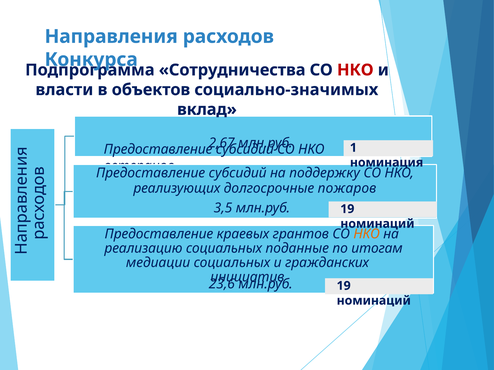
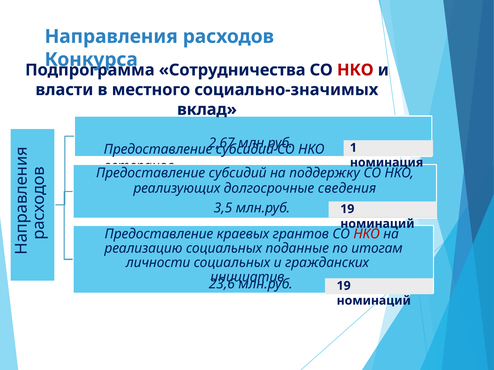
объектов: объектов -> местного (151, 90)
пожаров: пожаров -> сведения (347, 188)
НКО colour: orange -> red (367, 234)
медиации: медиации -> личности (158, 263)
